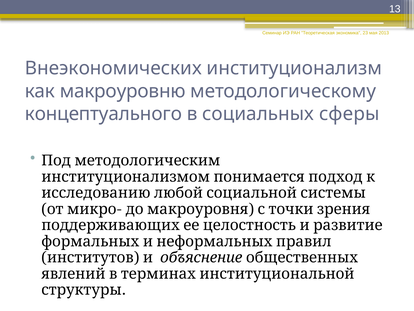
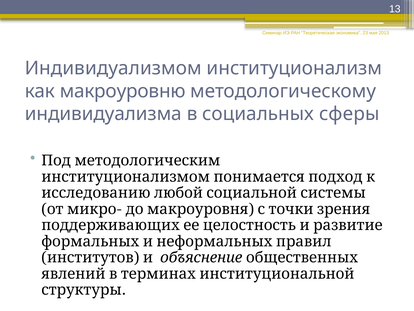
Внеэкономических: Внеэкономических -> Индивидуализмом (113, 68)
концептуального: концептуального -> индивидуализма (103, 114)
